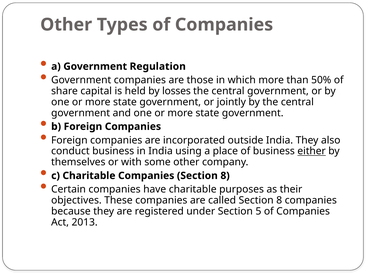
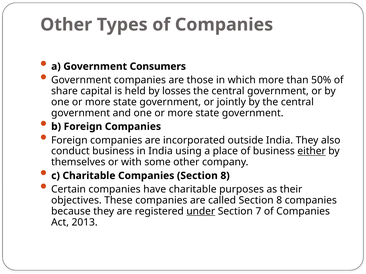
Regulation: Regulation -> Consumers (158, 67)
under underline: none -> present (201, 212)
5: 5 -> 7 (258, 212)
